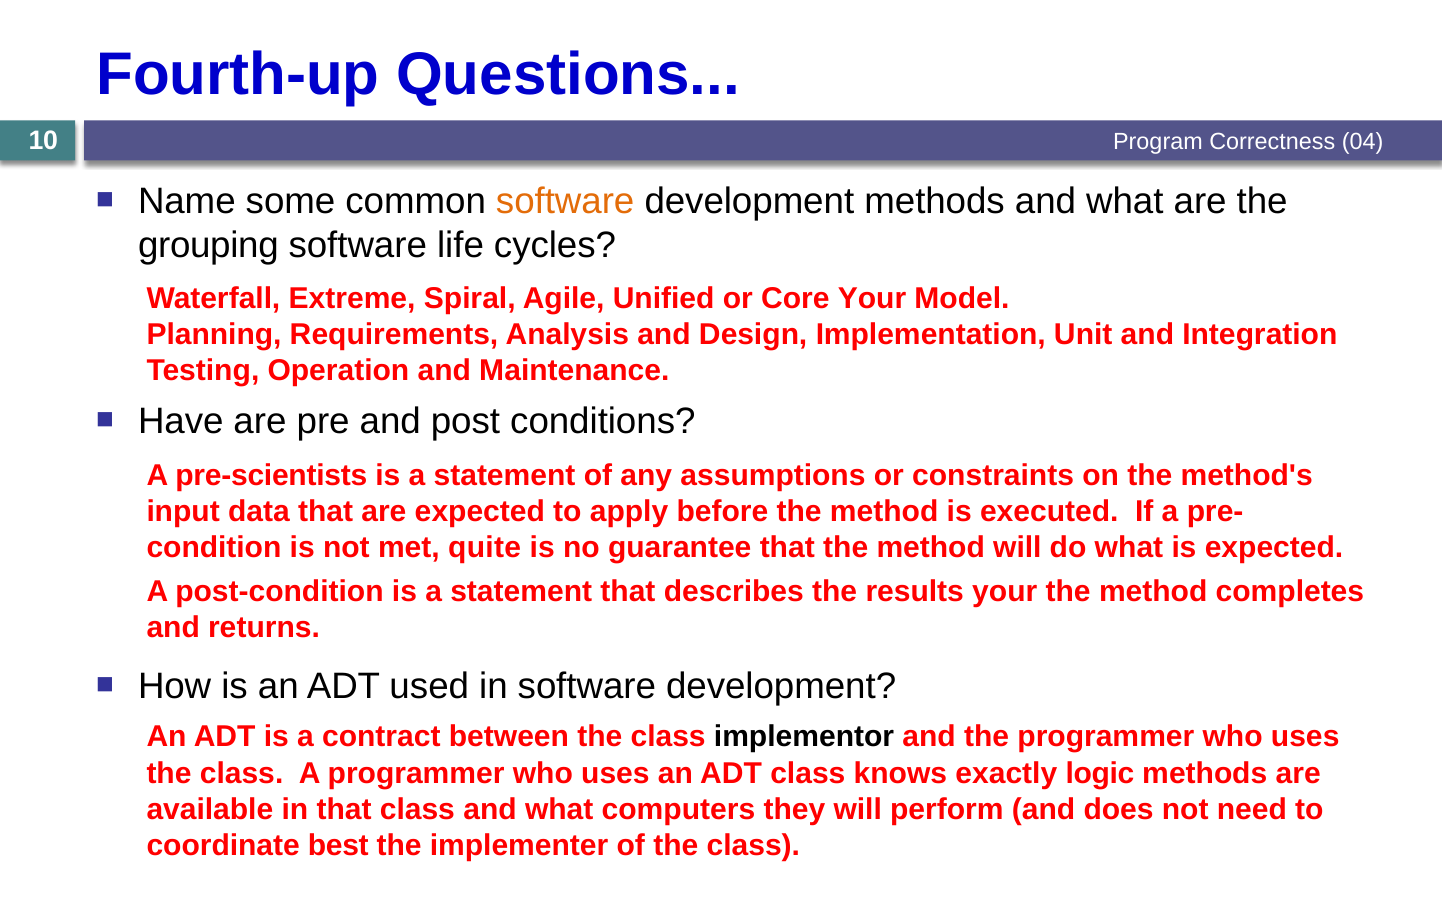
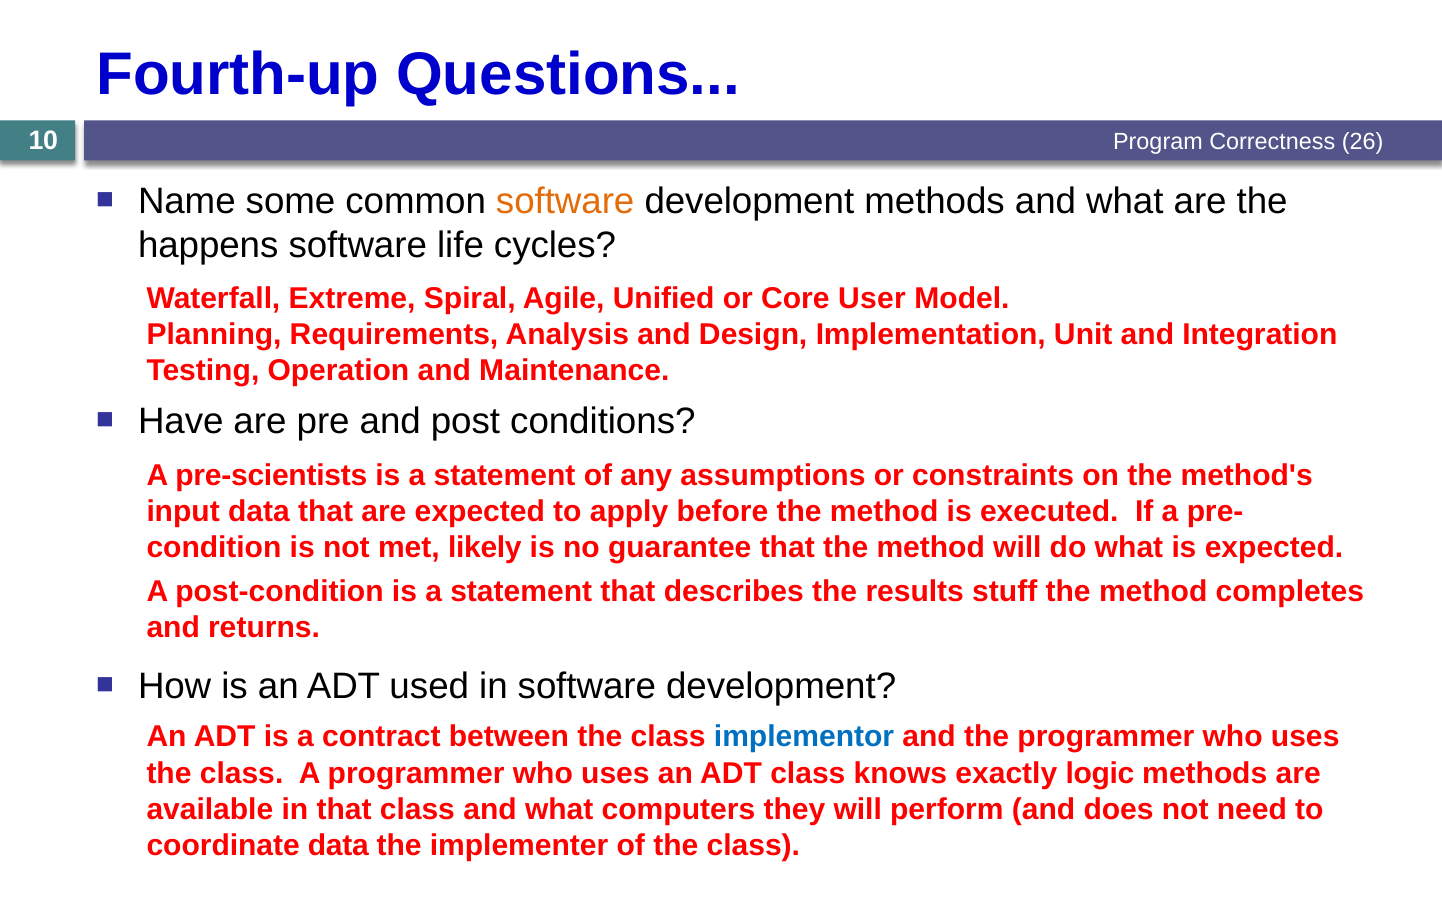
04: 04 -> 26 (1363, 142)
grouping: grouping -> happens (208, 245)
Core Your: Your -> User (872, 299)
quite: quite -> likely (485, 547)
results your: your -> stuff (1005, 591)
implementor colour: black -> blue (804, 736)
coordinate best: best -> data (338, 845)
